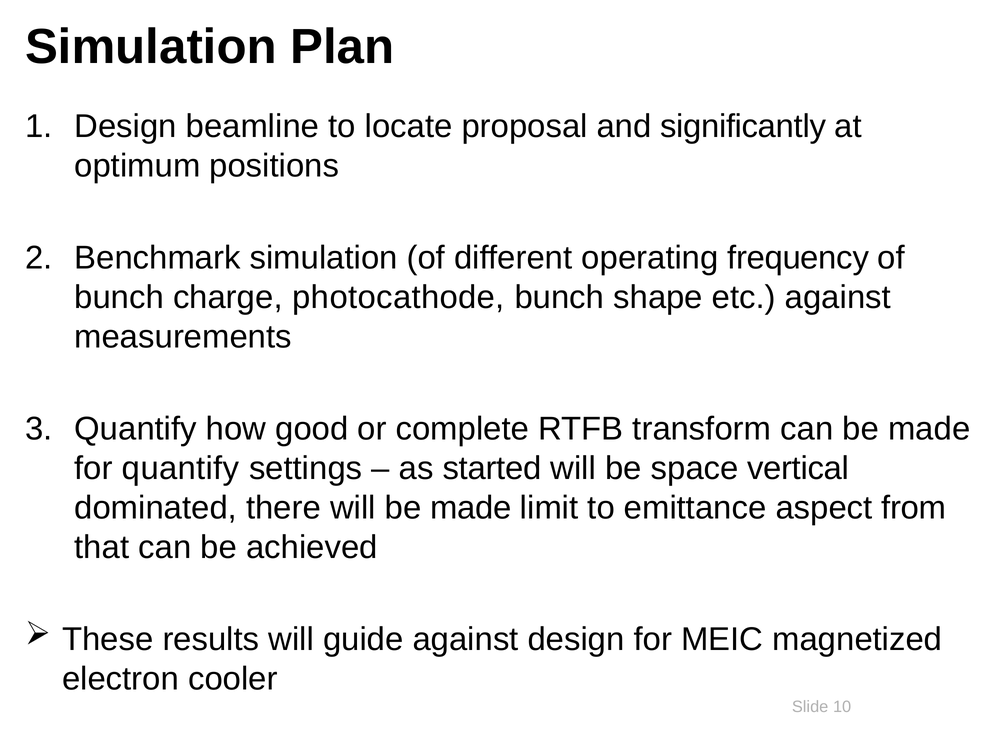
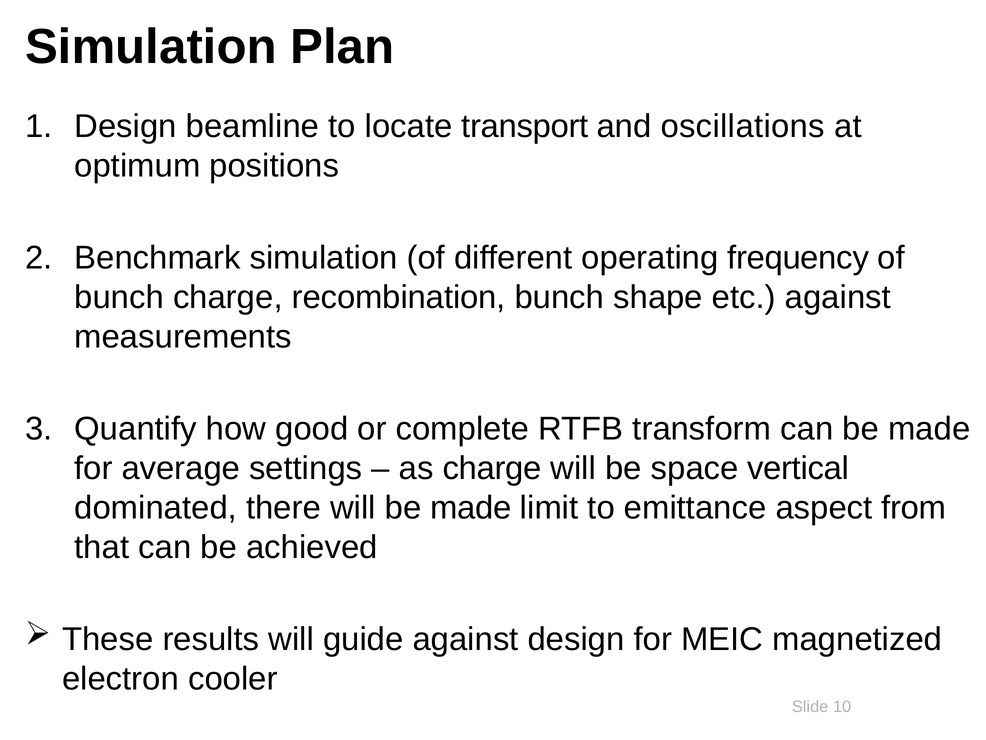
proposal: proposal -> transport (525, 126)
significantly: significantly -> oscillations (743, 126)
photocathode: photocathode -> recombination (399, 297)
for quantify: quantify -> average (181, 468)
as started: started -> charge (492, 468)
